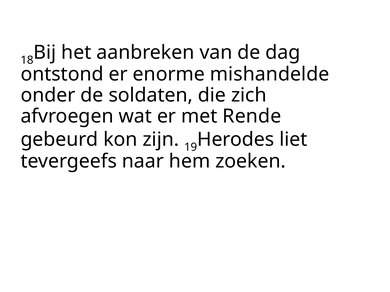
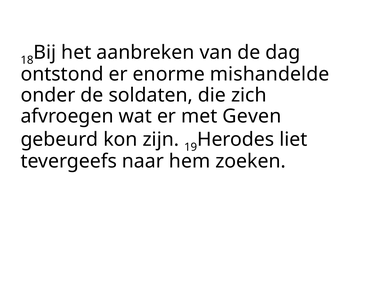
Rende: Rende -> Geven (252, 116)
